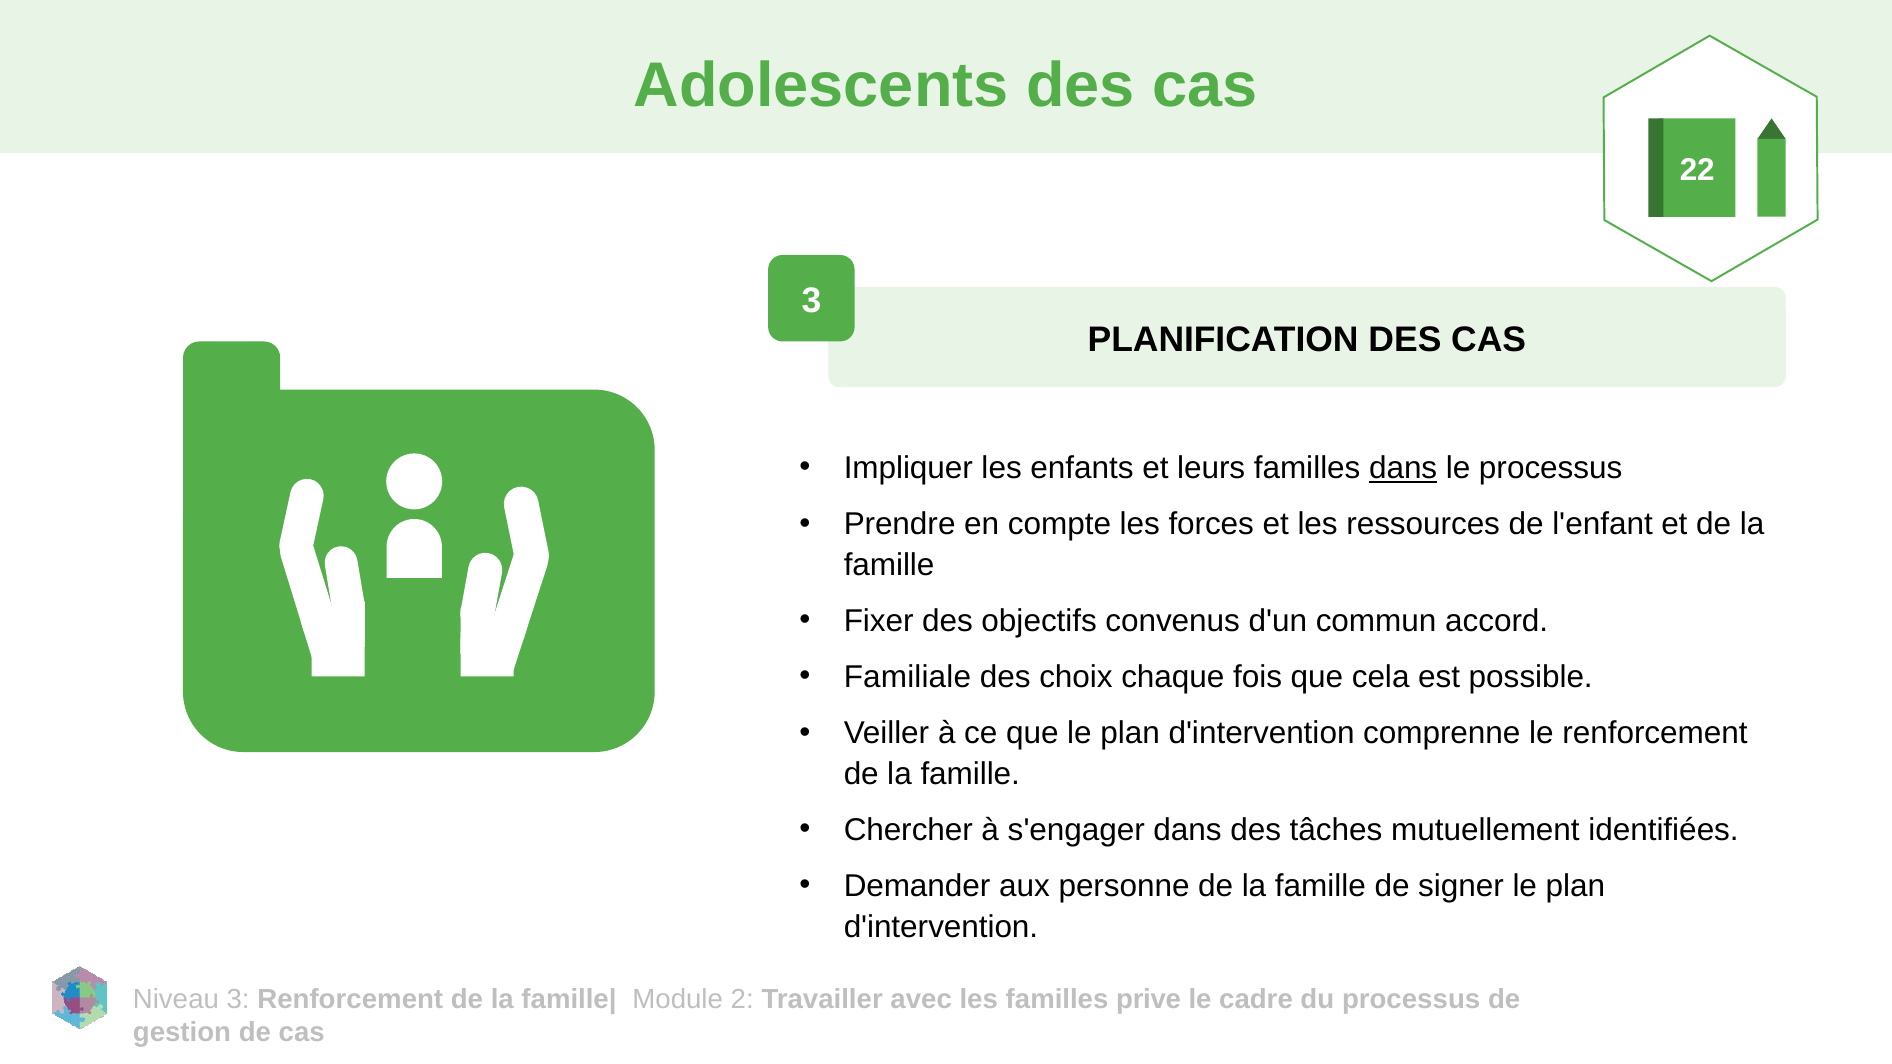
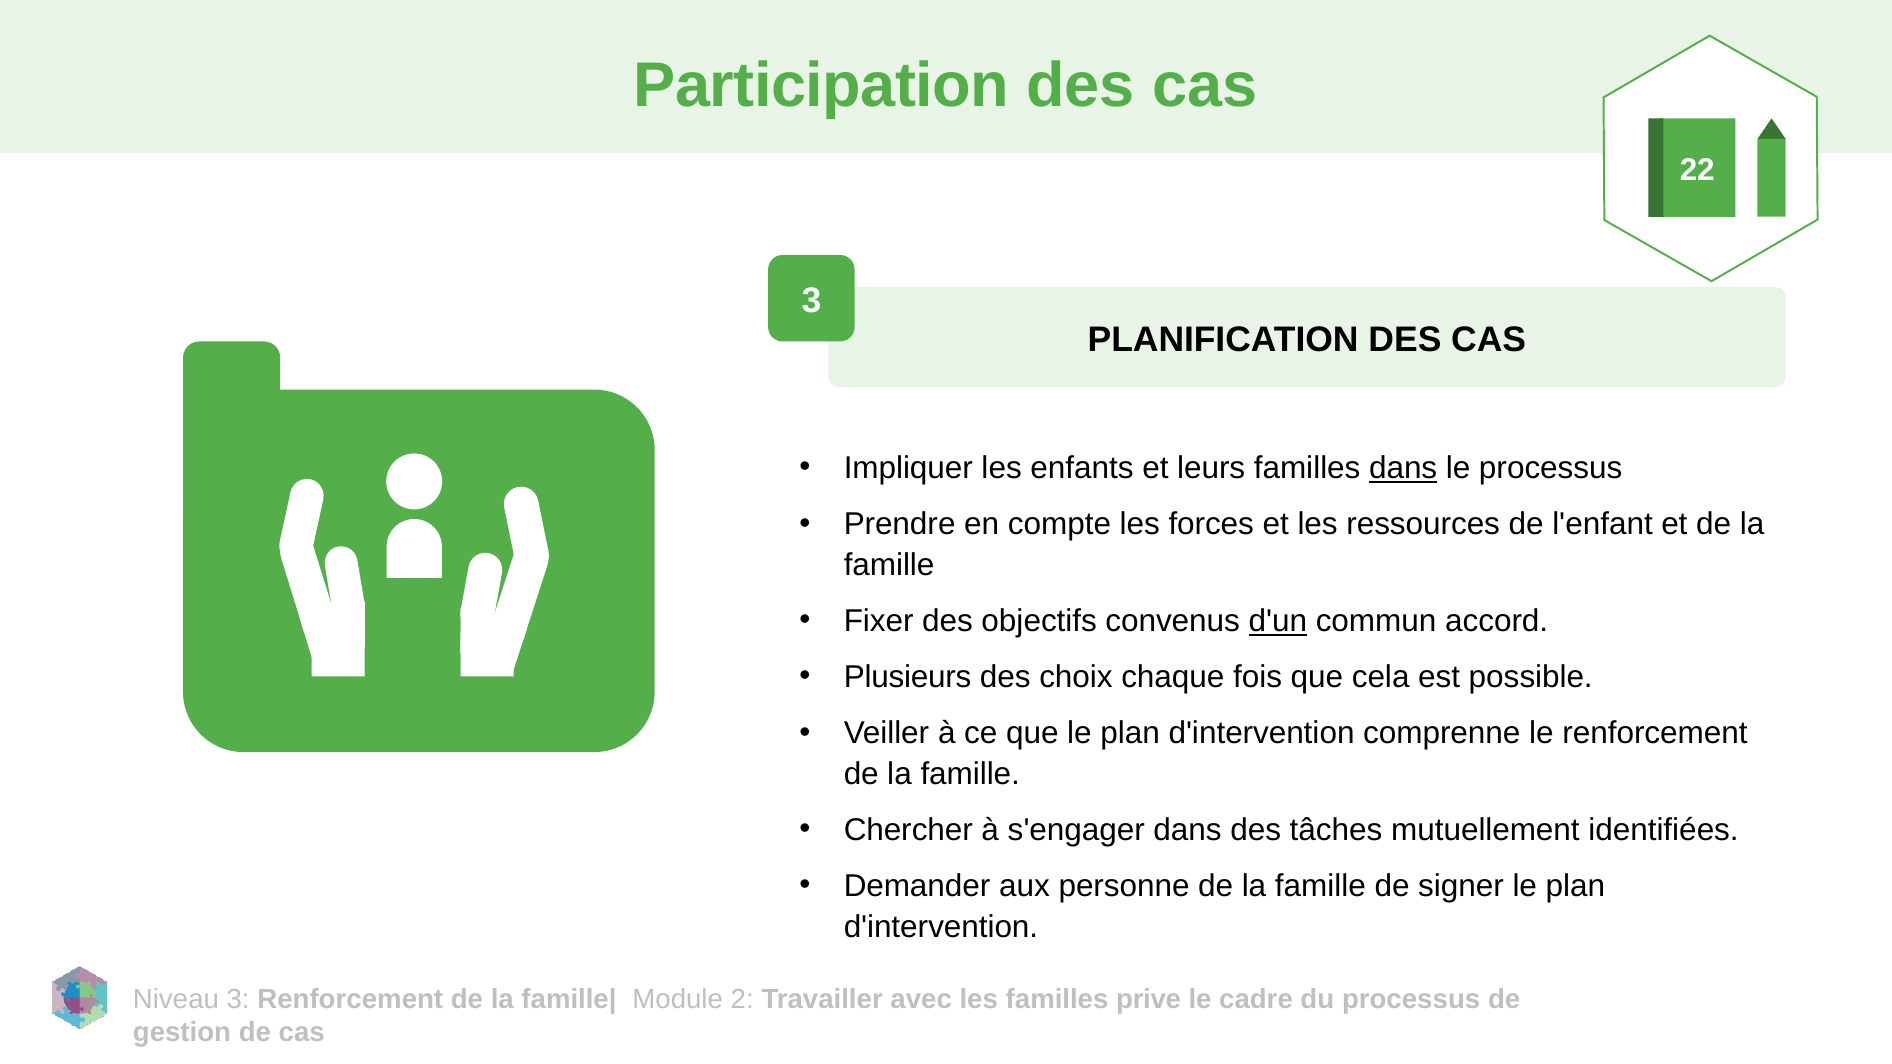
Adolescents: Adolescents -> Participation (821, 86)
d'un underline: none -> present (1278, 621)
Familiale: Familiale -> Plusieurs (908, 677)
